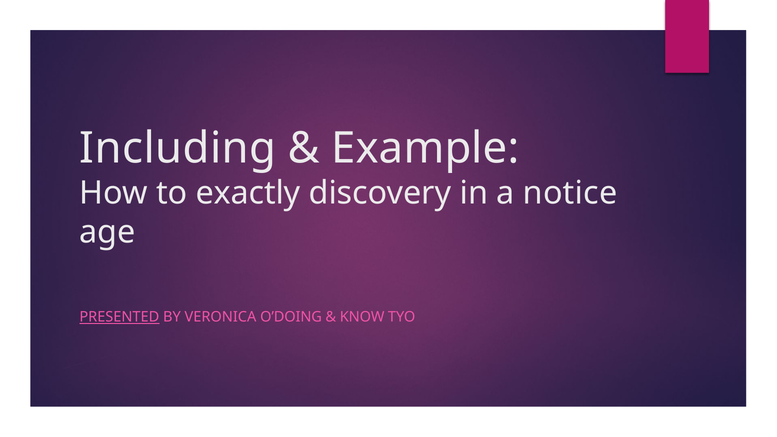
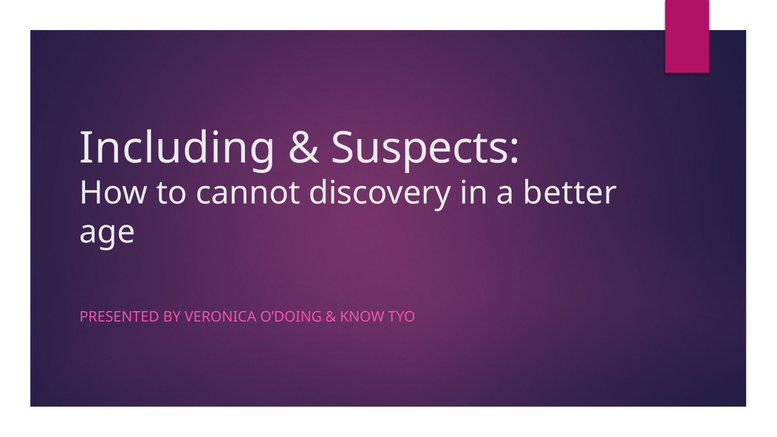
Example: Example -> Suspects (426, 148)
exactly: exactly -> cannot (248, 193)
notice: notice -> better (570, 193)
PRESENTED underline: present -> none (119, 317)
